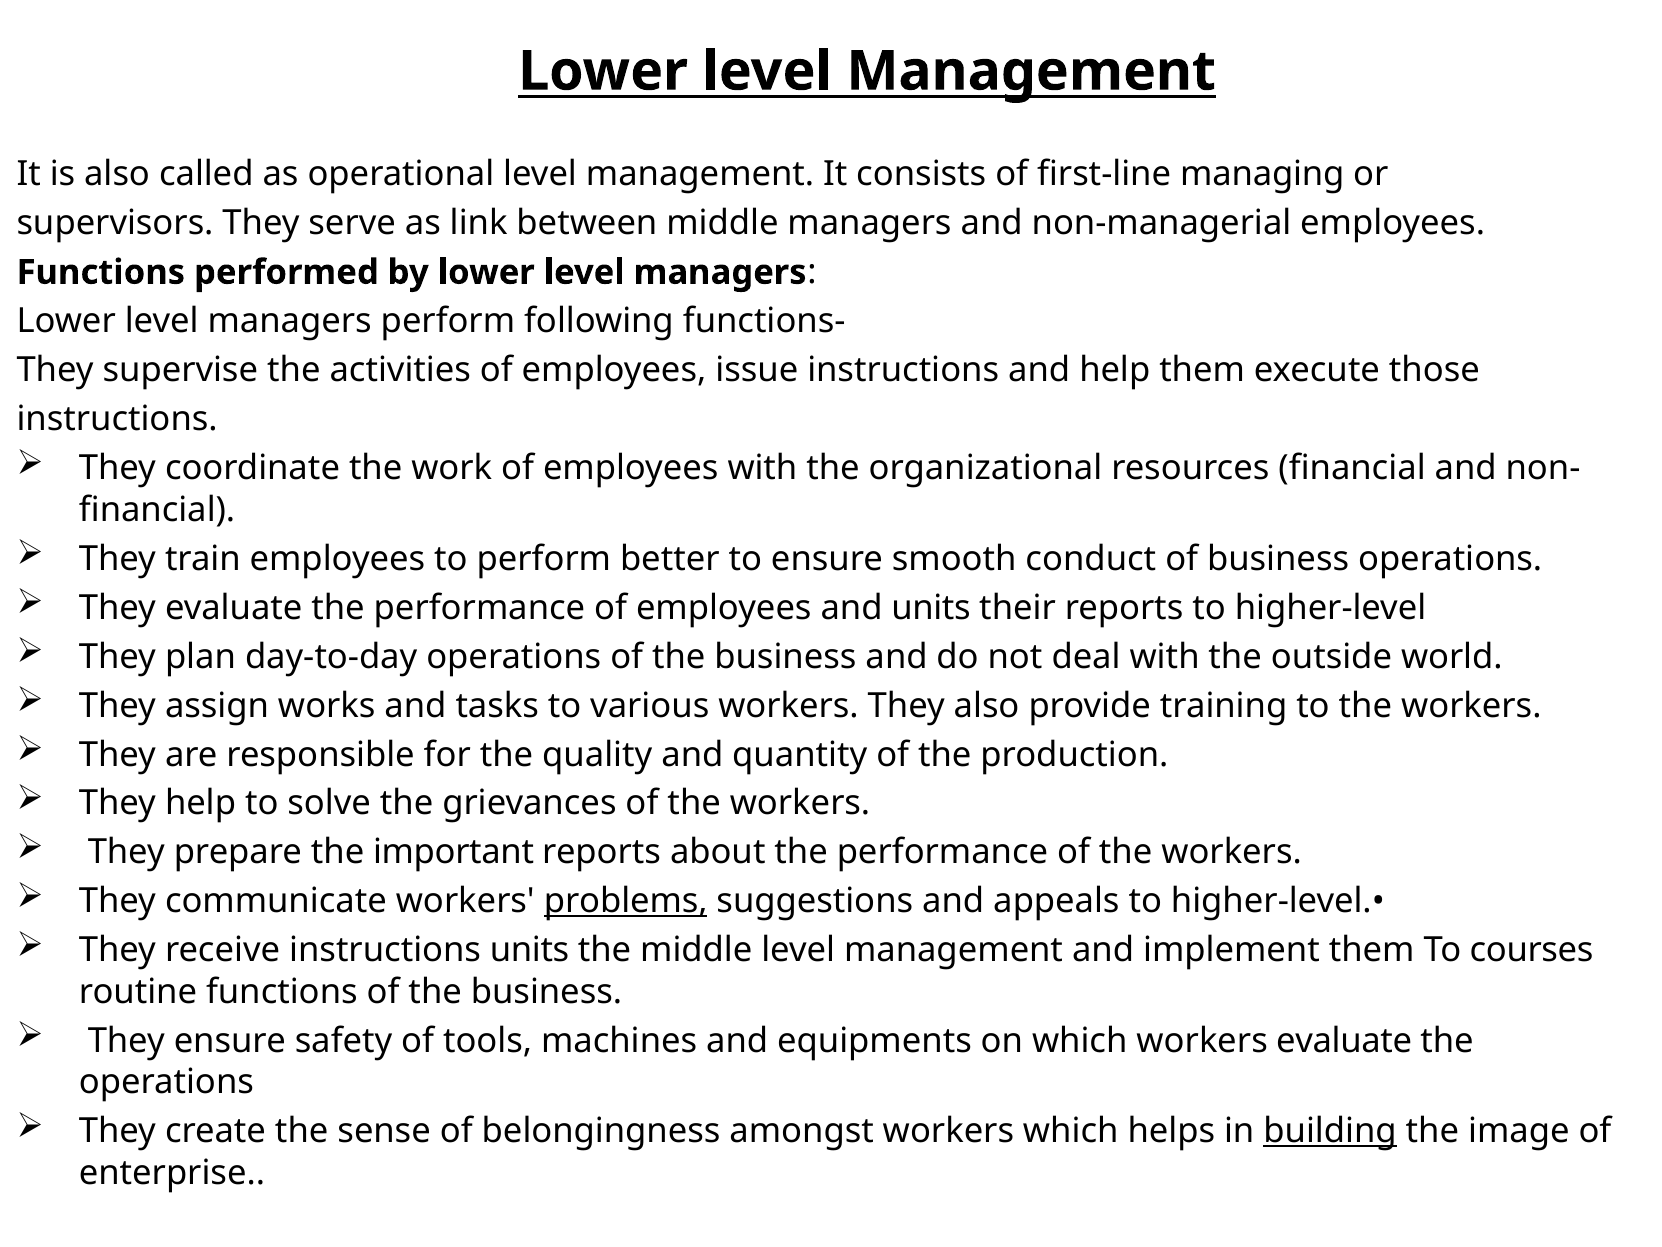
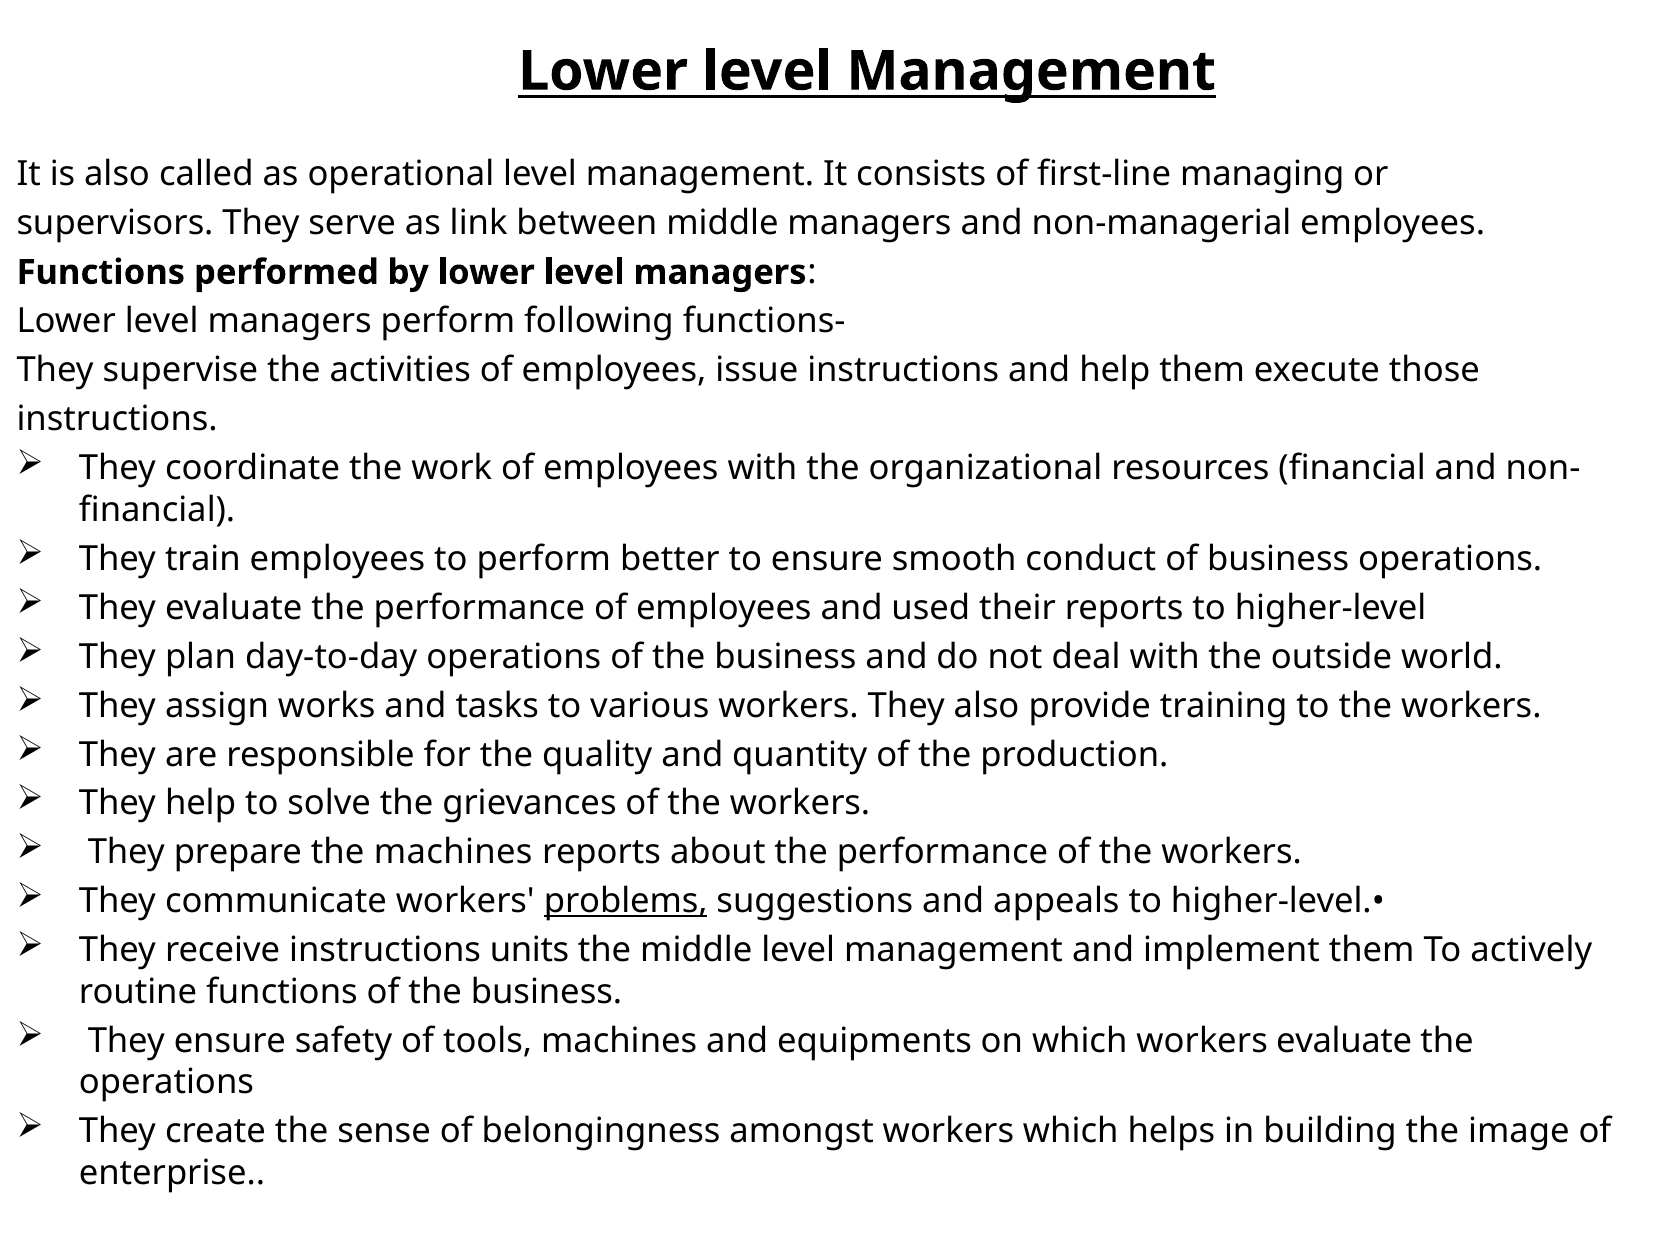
and units: units -> used (931, 607)
the important: important -> machines (453, 852)
courses: courses -> actively (1531, 950)
building underline: present -> none (1330, 1131)
